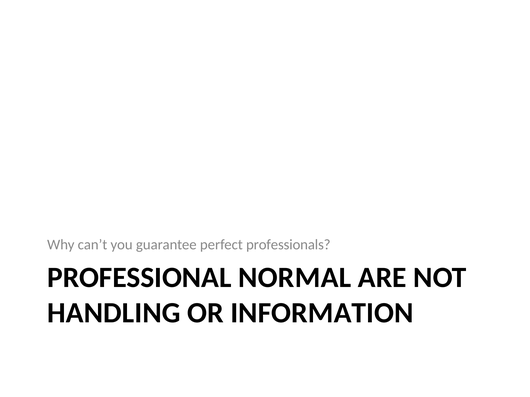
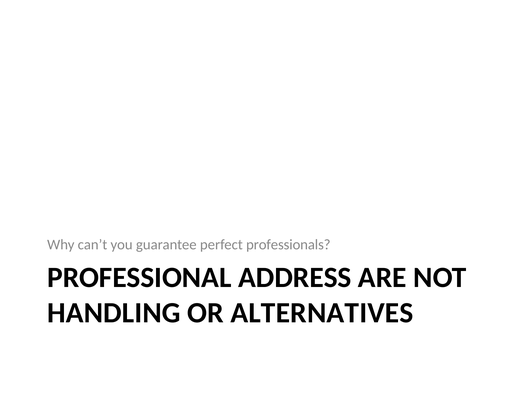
NORMAL: NORMAL -> ADDRESS (295, 278)
INFORMATION: INFORMATION -> ALTERNATIVES (322, 313)
